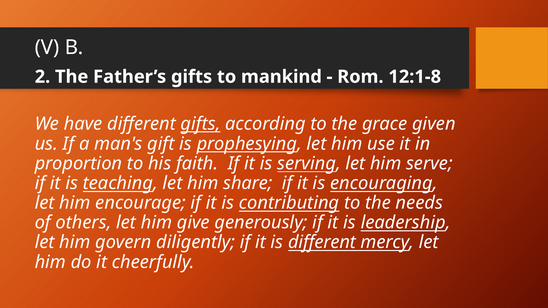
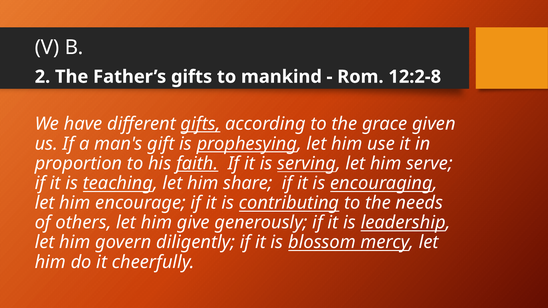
12:1-8: 12:1-8 -> 12:2-8 (415, 77)
faith underline: none -> present (197, 163)
is different: different -> blossom (322, 242)
